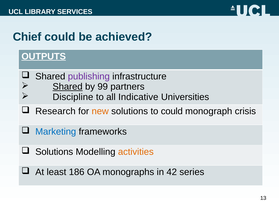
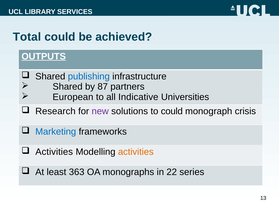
Chief: Chief -> Total (27, 37)
publishing colour: purple -> blue (89, 76)
Shared underline: present -> none (68, 87)
99: 99 -> 87 (103, 87)
Discipline: Discipline -> European (73, 97)
new colour: orange -> purple (100, 111)
Solutions: Solutions -> Activities (54, 152)
186: 186 -> 363 (77, 172)
42: 42 -> 22 (172, 172)
